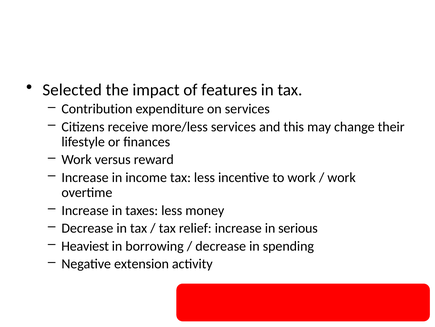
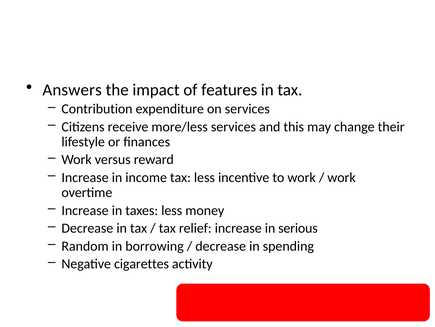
Selected: Selected -> Answers (72, 90)
Heaviest: Heaviest -> Random (85, 246)
extension: extension -> cigarettes (142, 263)
